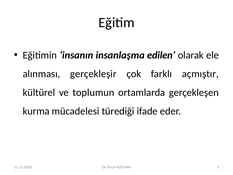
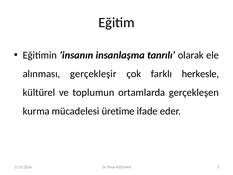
edilen: edilen -> tanrılı (161, 55)
açmıştır: açmıştır -> herkesle (200, 74)
türediği: türediği -> üretime (118, 111)
